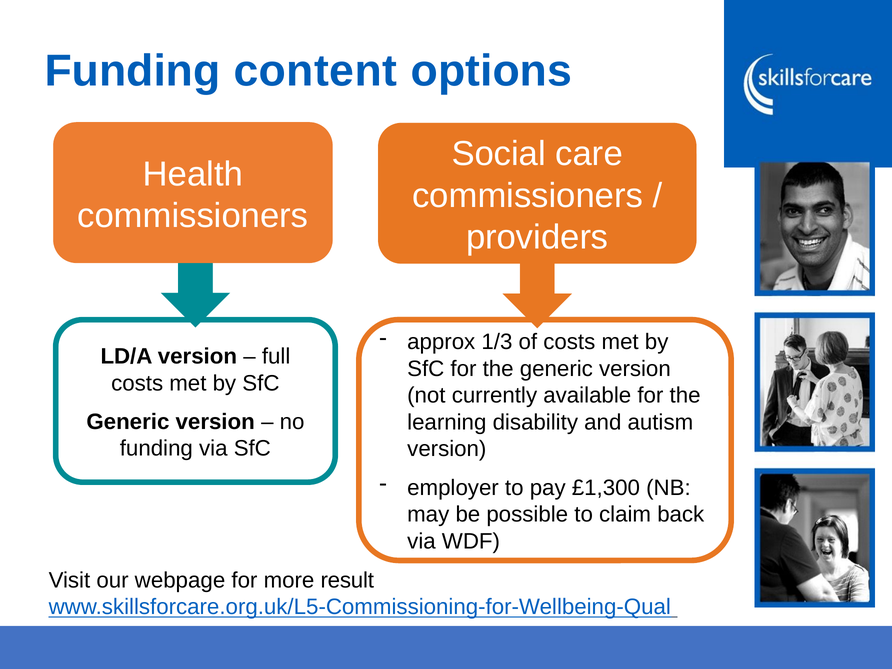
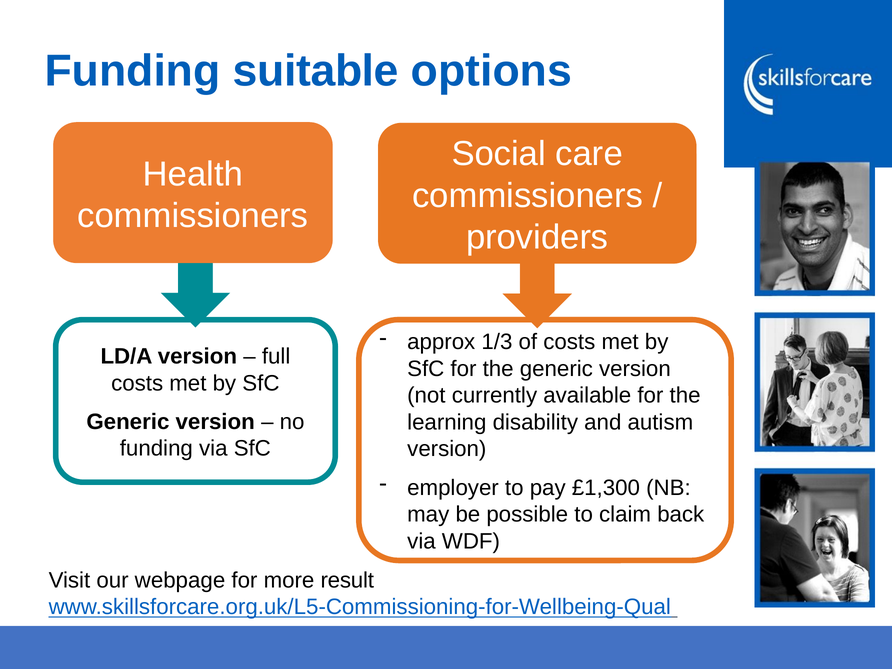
content: content -> suitable (316, 71)
